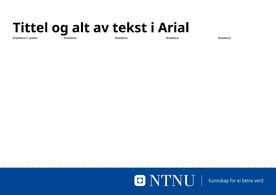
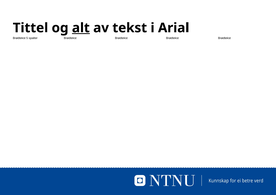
alt underline: none -> present (81, 28)
